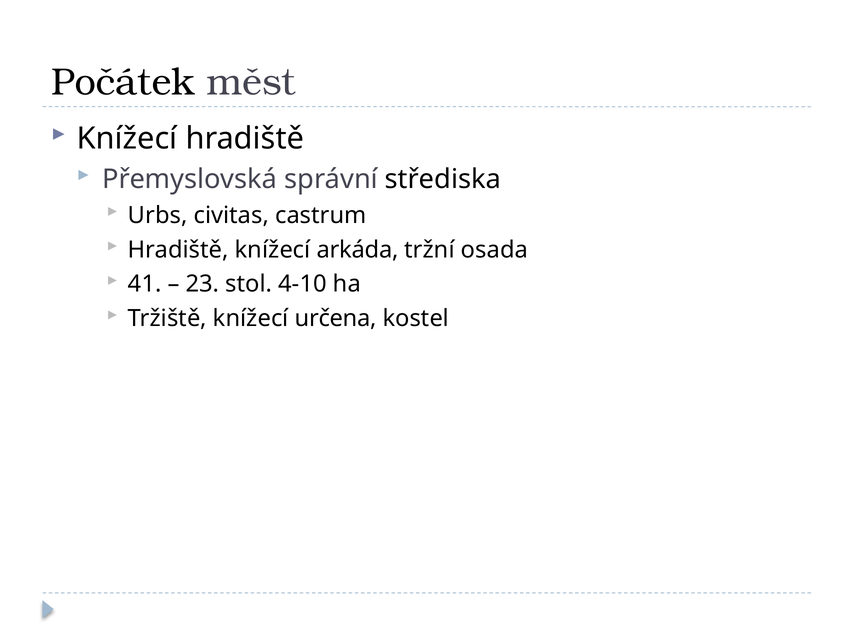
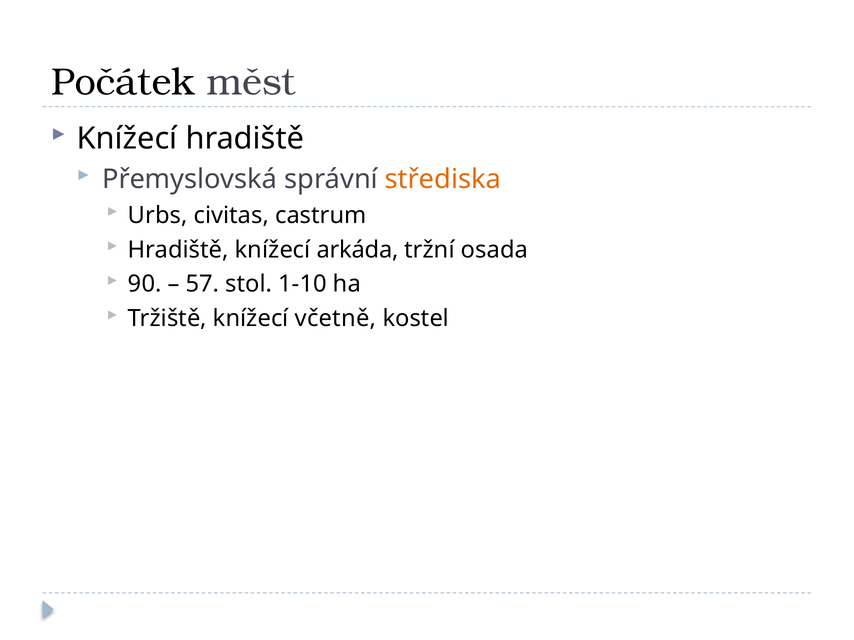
střediska colour: black -> orange (443, 179)
41: 41 -> 90 (145, 284)
23: 23 -> 57 (203, 284)
4-10: 4-10 -> 1-10 (303, 284)
určena: určena -> včetně (335, 319)
